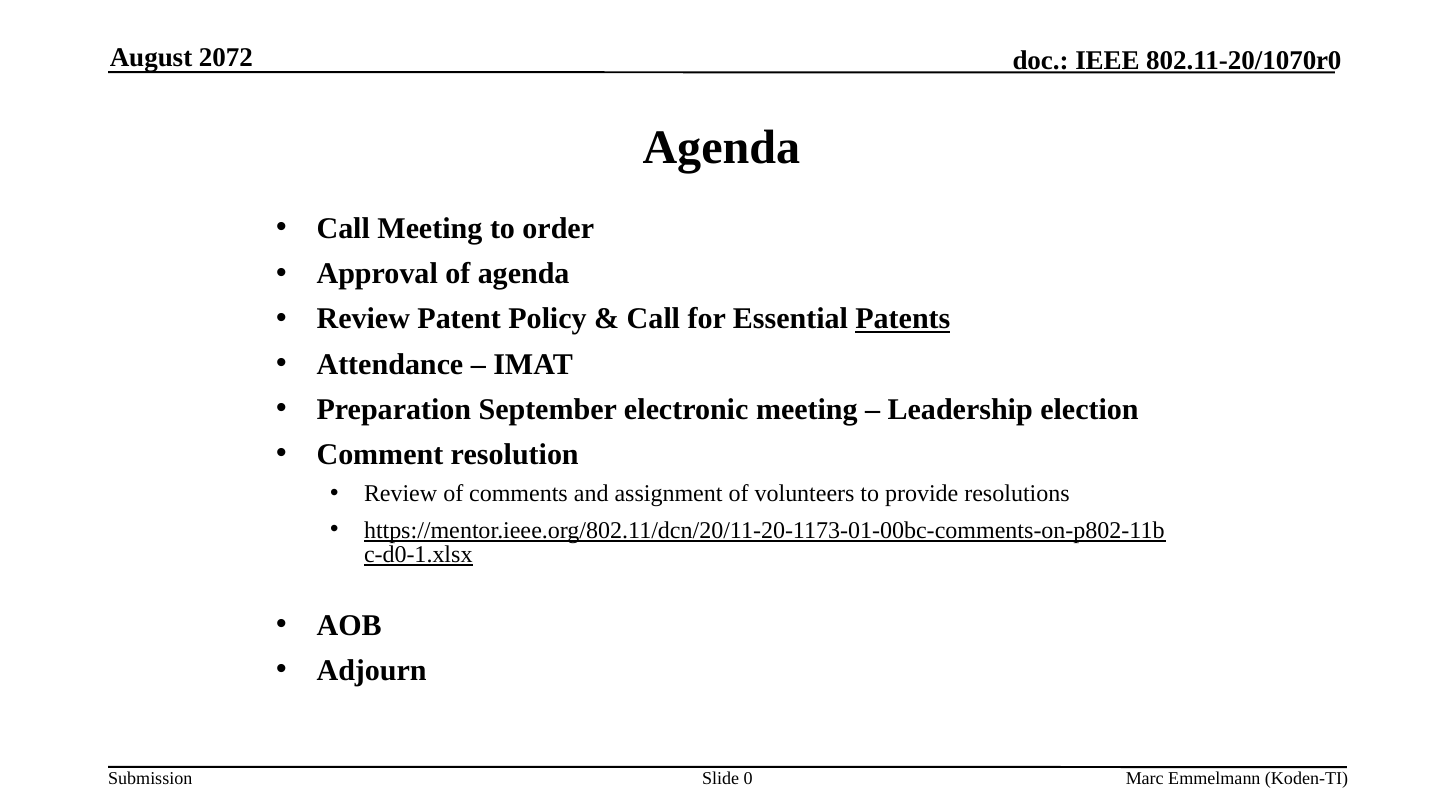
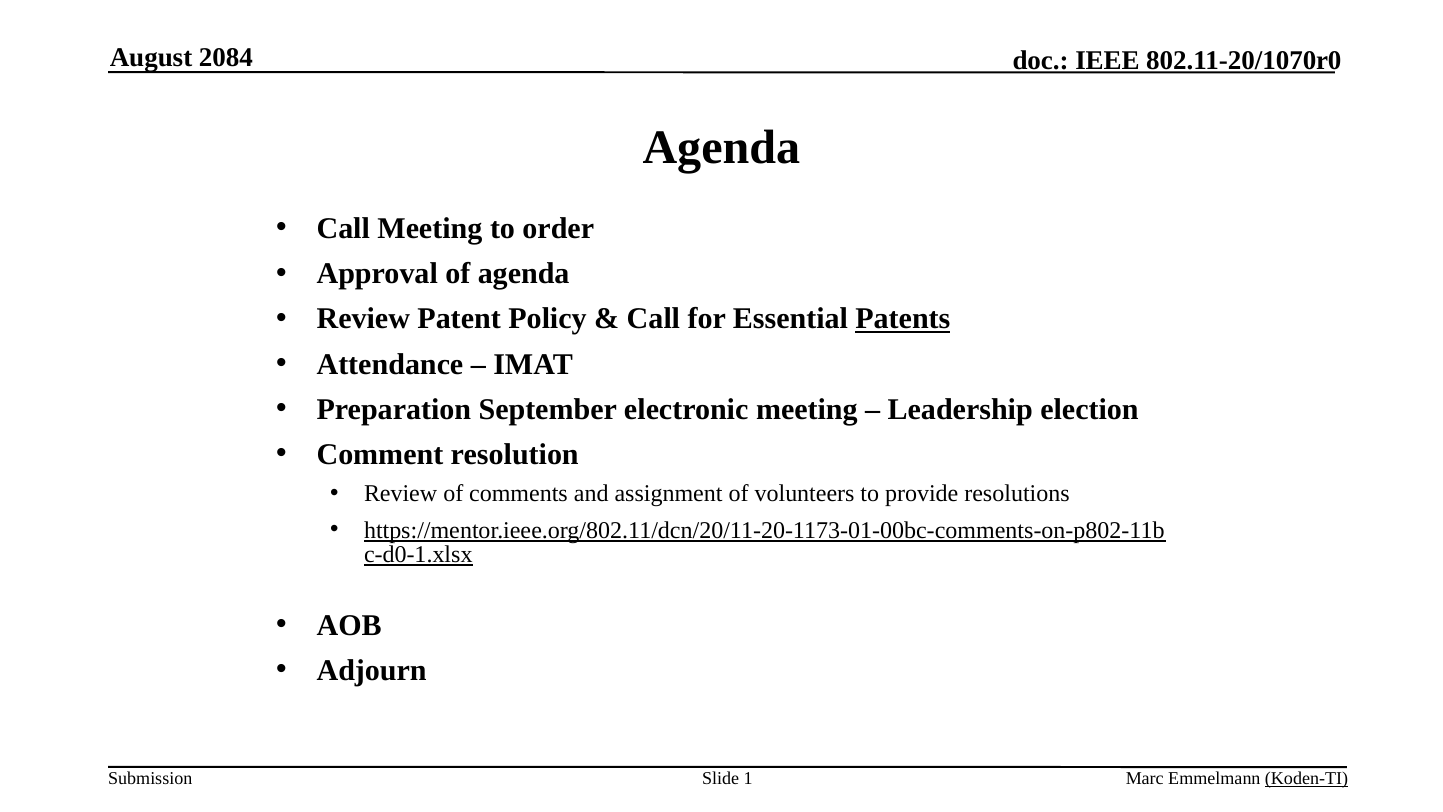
2072: 2072 -> 2084 (226, 57)
0: 0 -> 1 (748, 778)
Koden-TI underline: none -> present (1307, 778)
